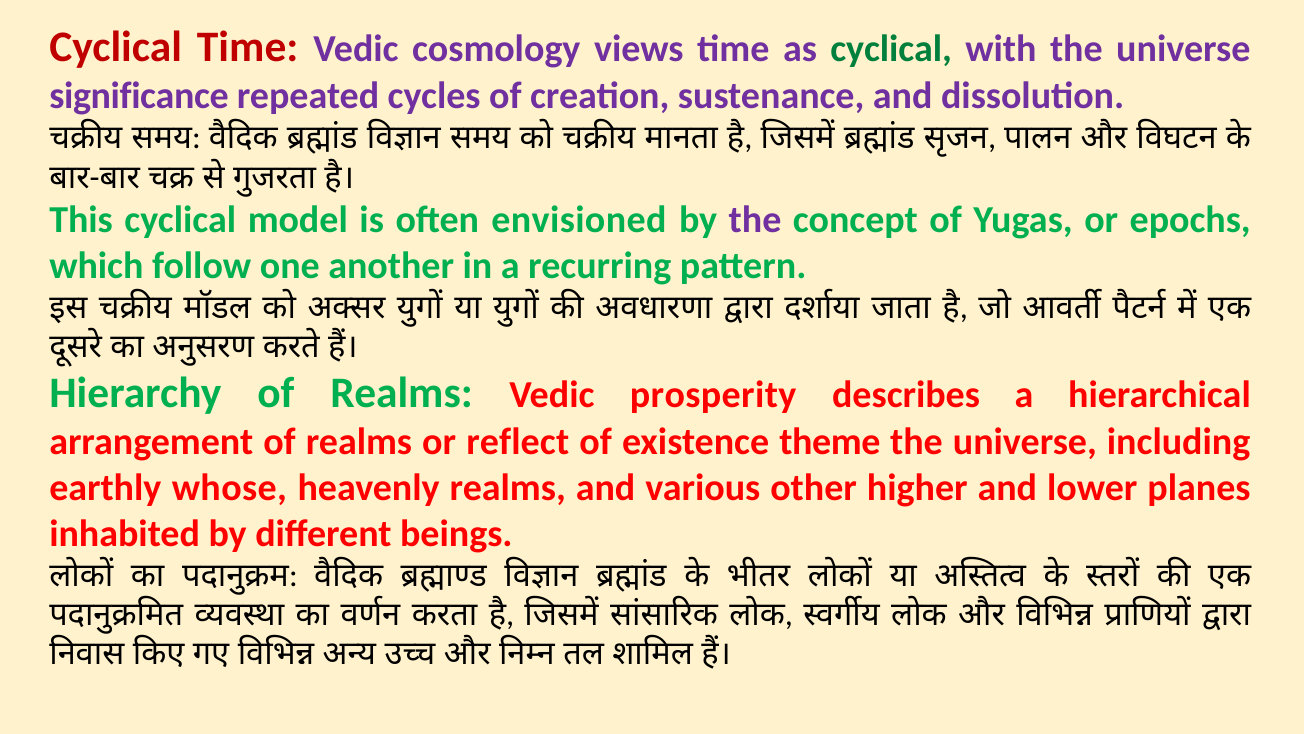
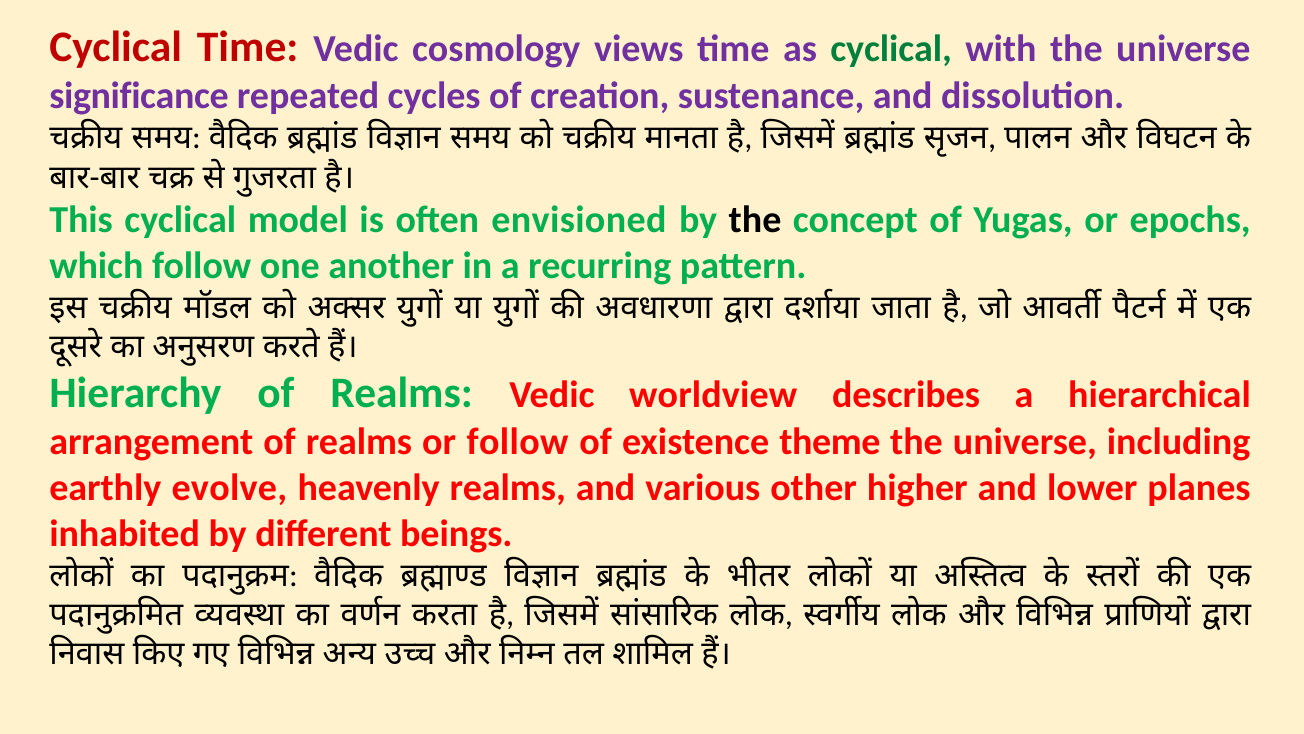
the colour: purple -> black (755, 220)
prosperity: prosperity -> worldview (713, 395)
or reflect: reflect -> follow (518, 442)
whose: whose -> evolve (229, 487)
